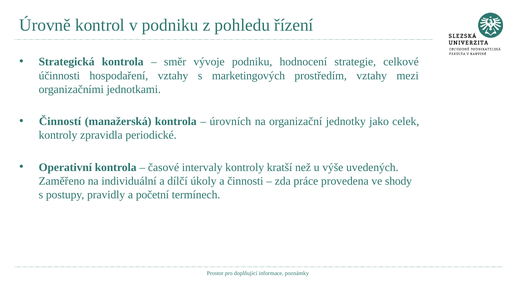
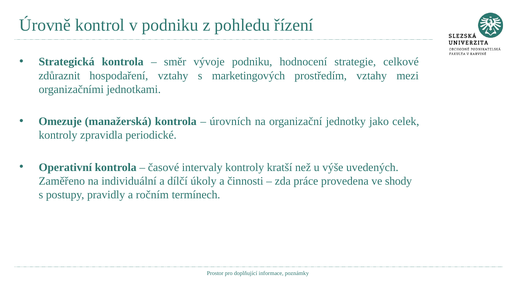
účinnosti: účinnosti -> zdůraznit (59, 76)
Činností: Činností -> Omezuje (60, 122)
početní: početní -> ročním (152, 195)
